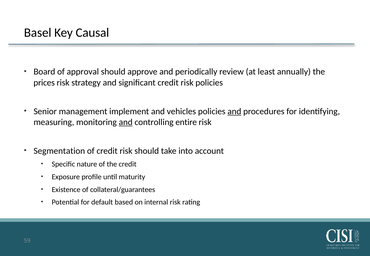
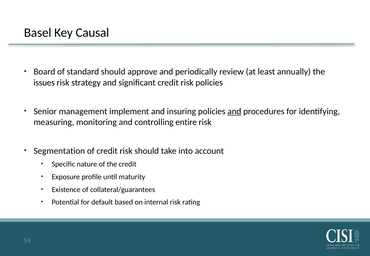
approval: approval -> standard (83, 72)
prices: prices -> issues (44, 83)
vehicles: vehicles -> insuring (181, 111)
and underline: present -> none (126, 122)
